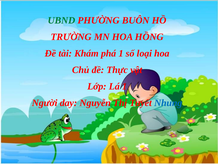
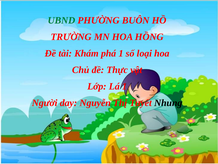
Nhung colour: blue -> black (168, 103)
